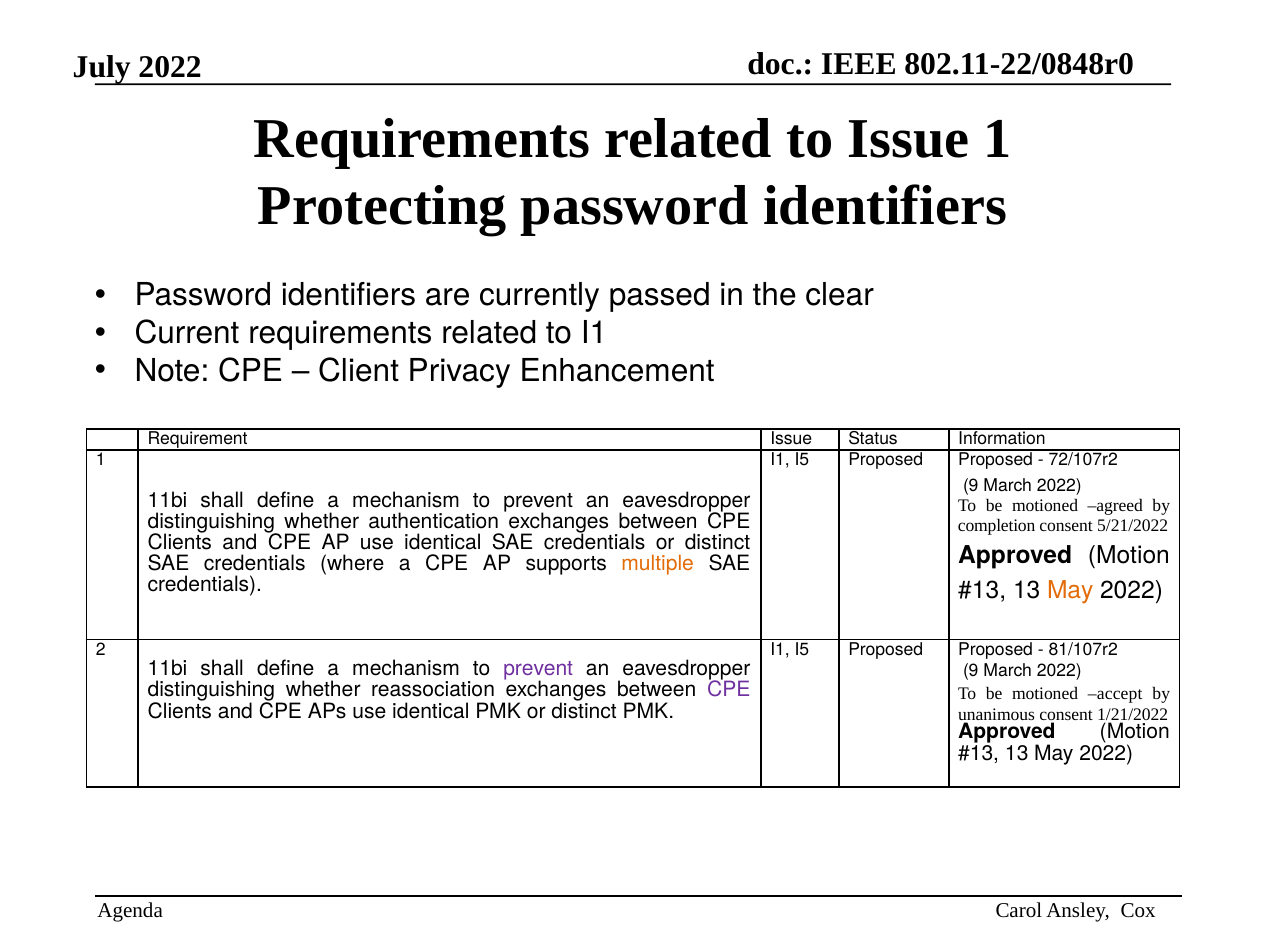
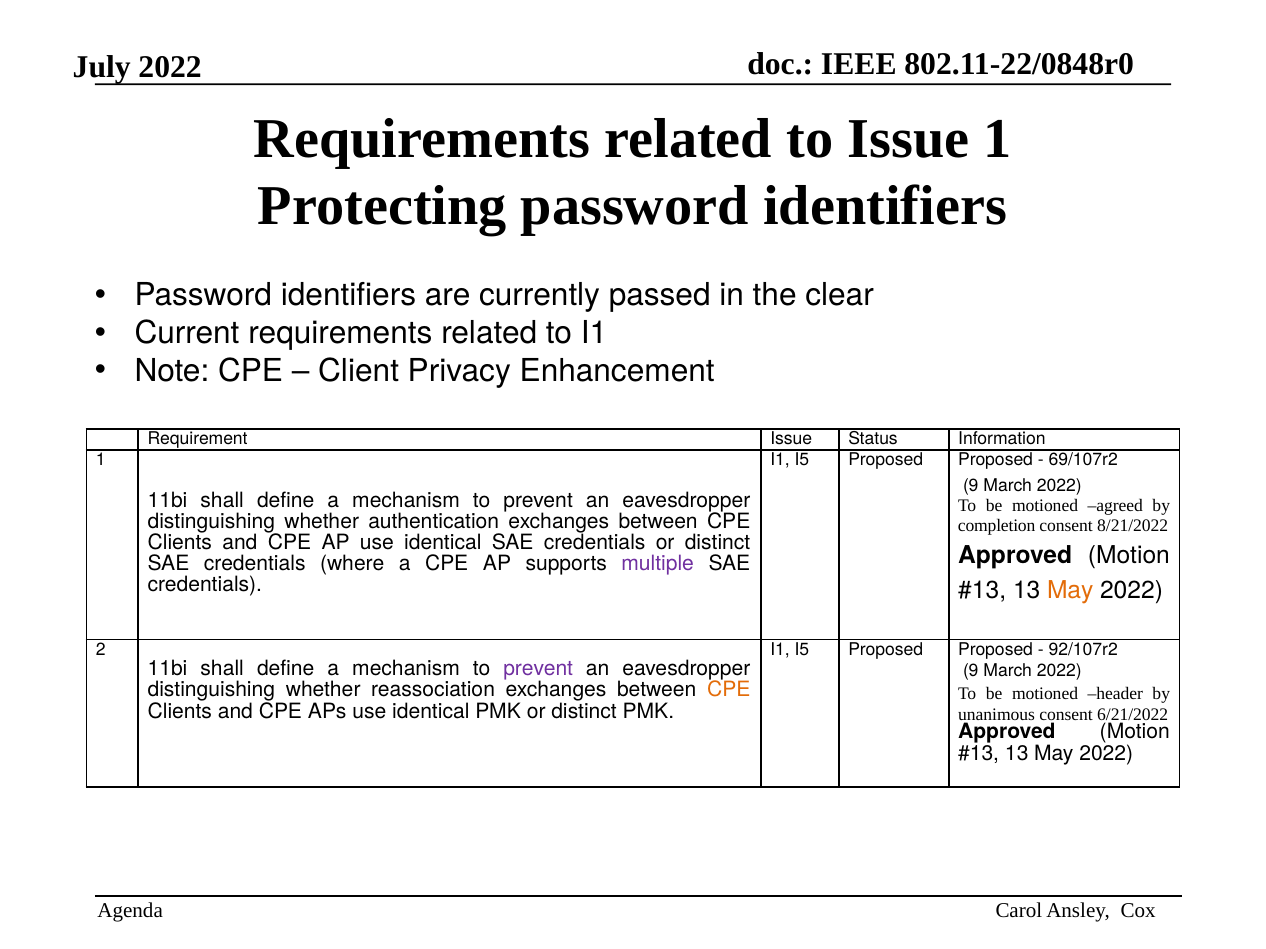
72/107r2: 72/107r2 -> 69/107r2 (1083, 460)
5/21/2022: 5/21/2022 -> 8/21/2022 (1133, 526)
multiple colour: orange -> purple (658, 564)
81/107r2: 81/107r2 -> 92/107r2 (1083, 650)
CPE colour: purple -> orange (729, 690)
accept: accept -> header (1115, 694)
1/21/2022: 1/21/2022 -> 6/21/2022 (1133, 715)
